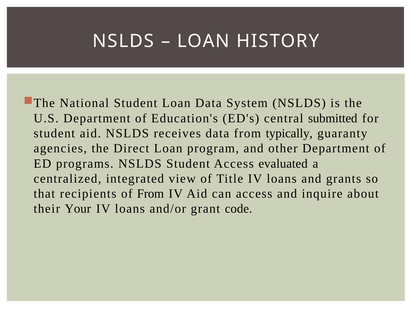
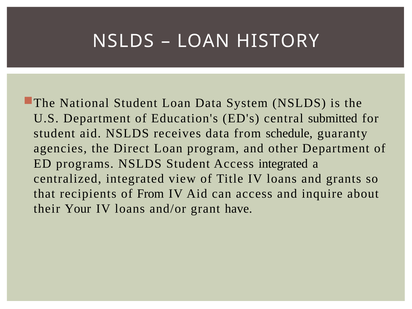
typically: typically -> schedule (289, 133)
Access evaluated: evaluated -> integrated (283, 164)
code: code -> have (239, 209)
